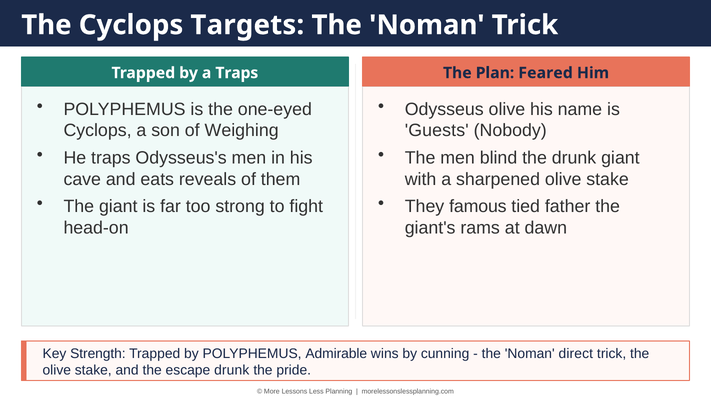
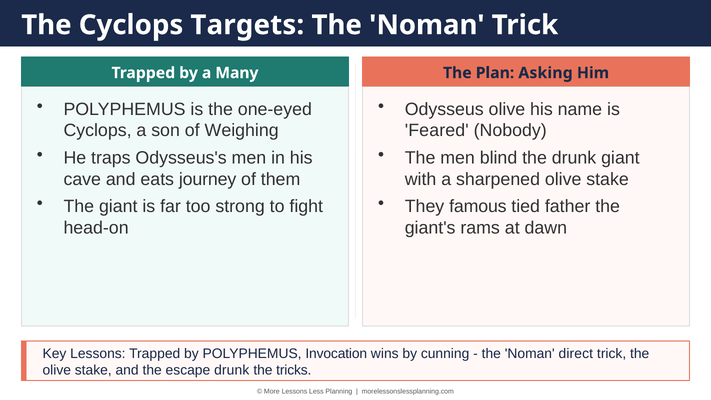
a Traps: Traps -> Many (237, 73)
Feared: Feared -> Asking (546, 73)
Guests: Guests -> Feared (437, 131)
reveals: reveals -> journey (208, 179)
Key Strength: Strength -> Lessons (98, 353)
Admirable: Admirable -> Invocation (336, 353)
pride: pride -> tricks (294, 370)
